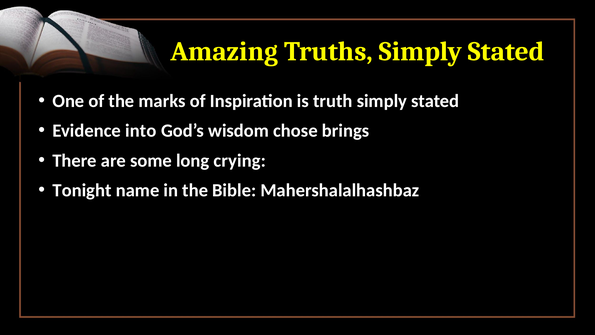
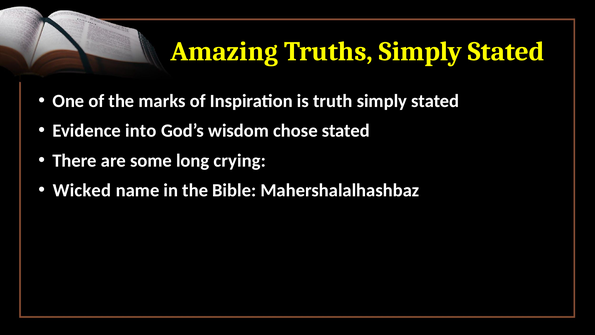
chose brings: brings -> stated (346, 131)
Tonight: Tonight -> Wicked (82, 190)
